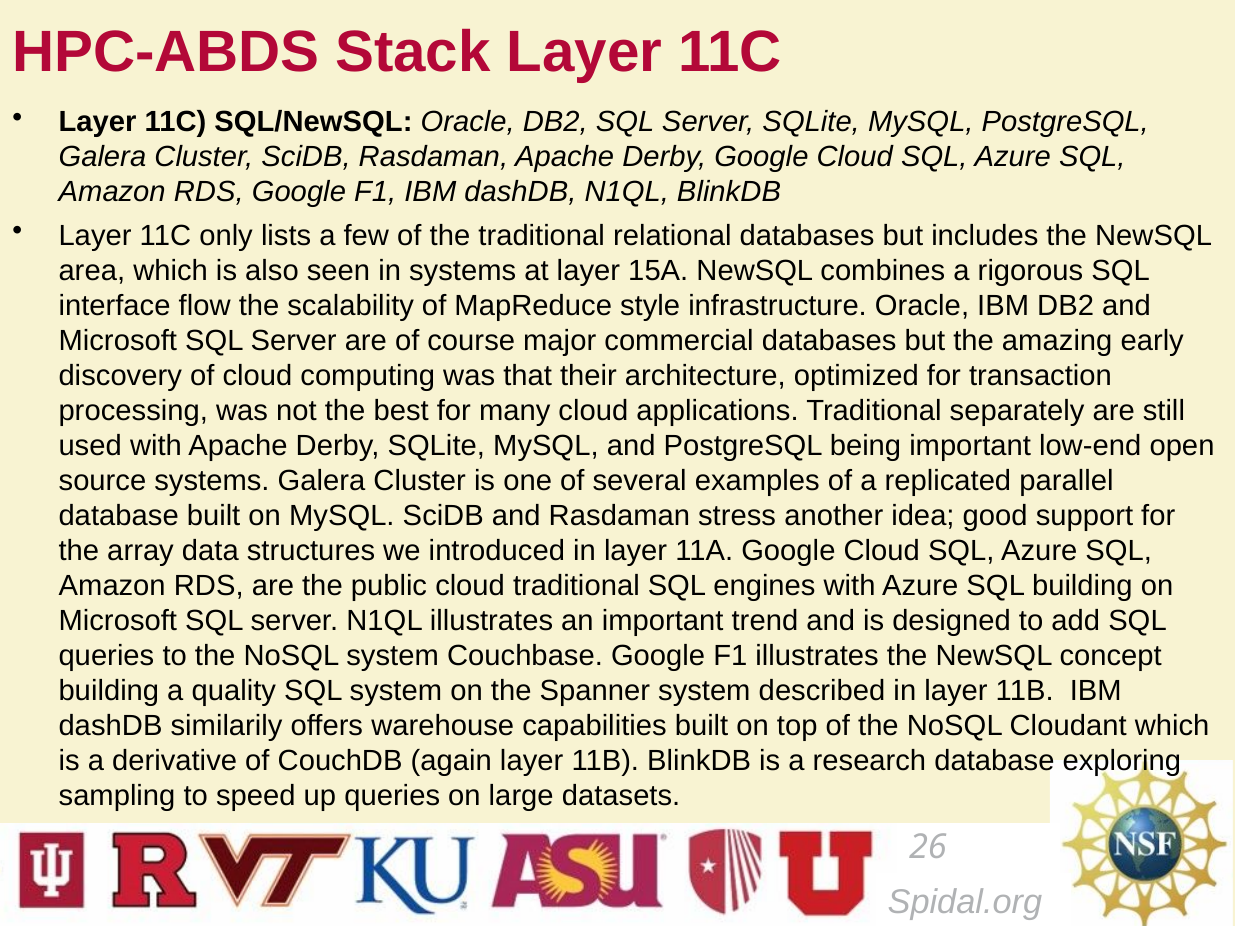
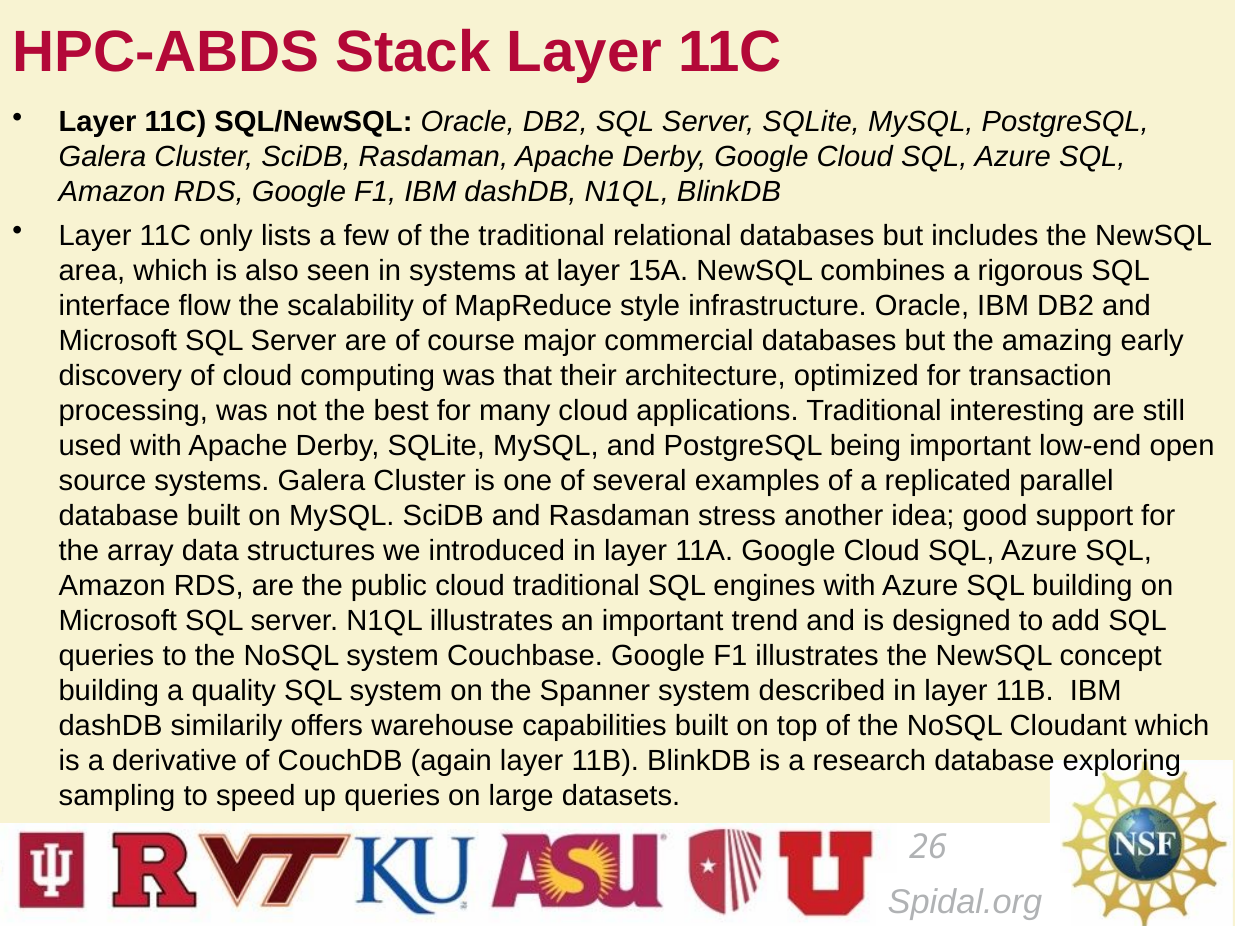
separately: separately -> interesting (1017, 411)
